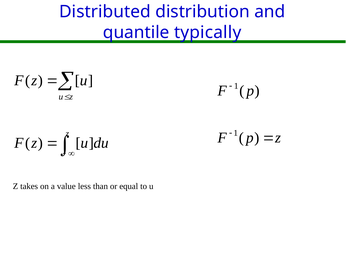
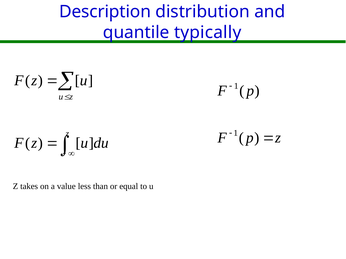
Distributed: Distributed -> Description (105, 12)
